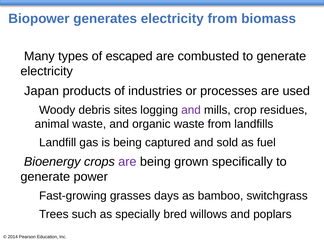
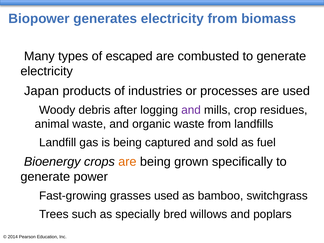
sites: sites -> after (125, 110)
are colour: purple -> orange (127, 162)
grasses days: days -> used (167, 196)
